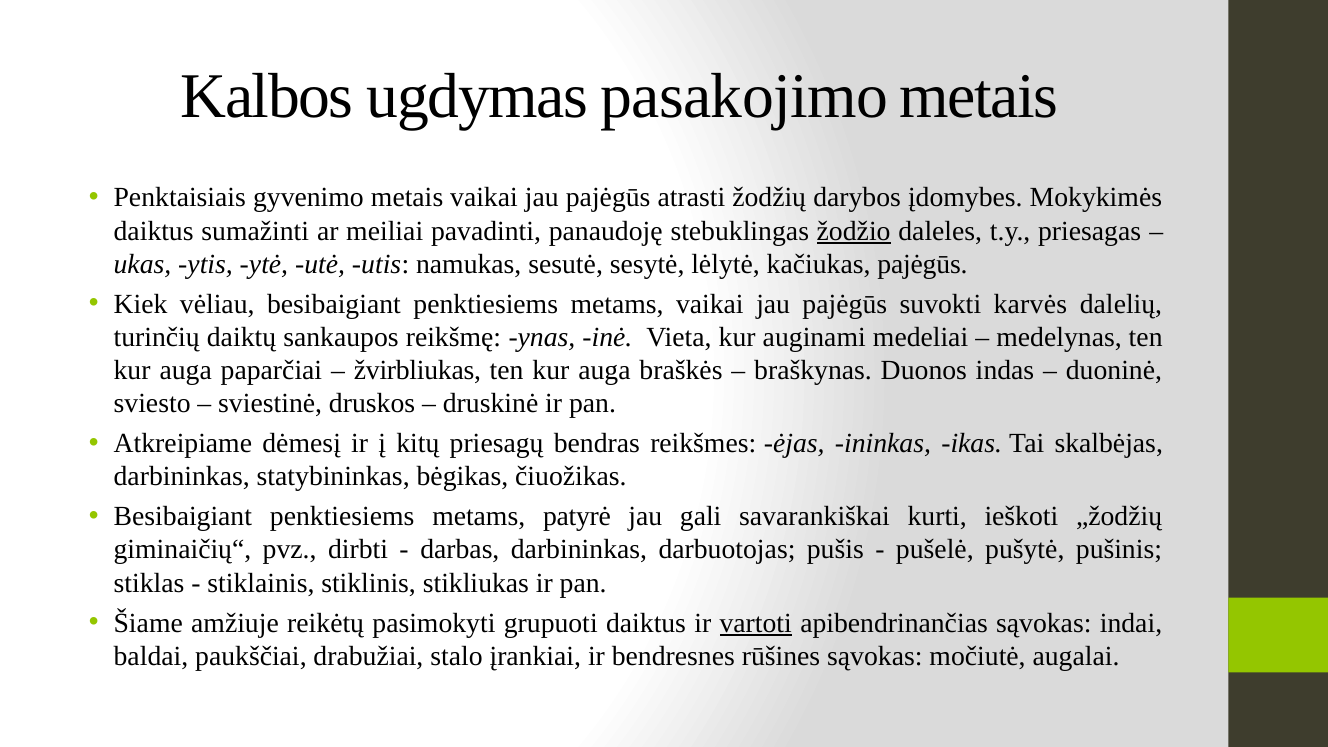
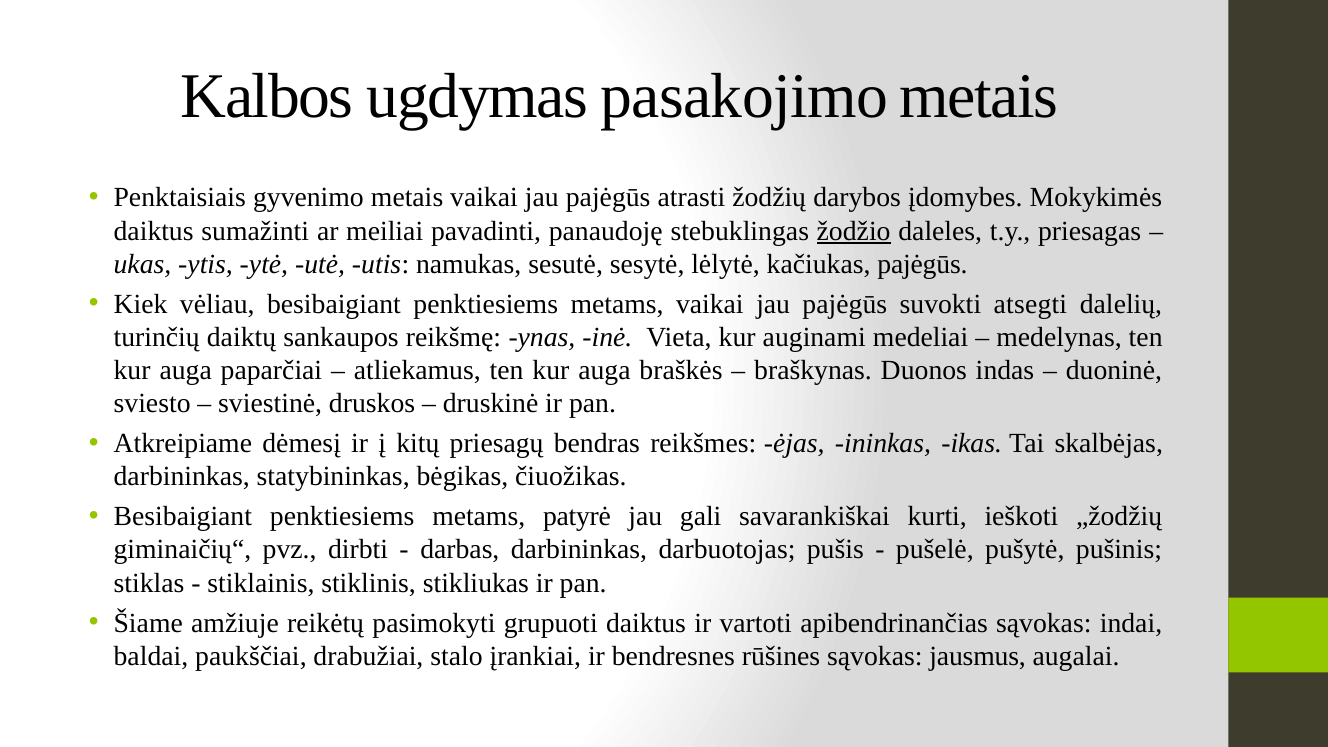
karvės: karvės -> atsegti (1030, 304)
žvirbliukas: žvirbliukas -> atliekamus (417, 371)
vartoti underline: present -> none (756, 623)
močiutė: močiutė -> jausmus (978, 656)
